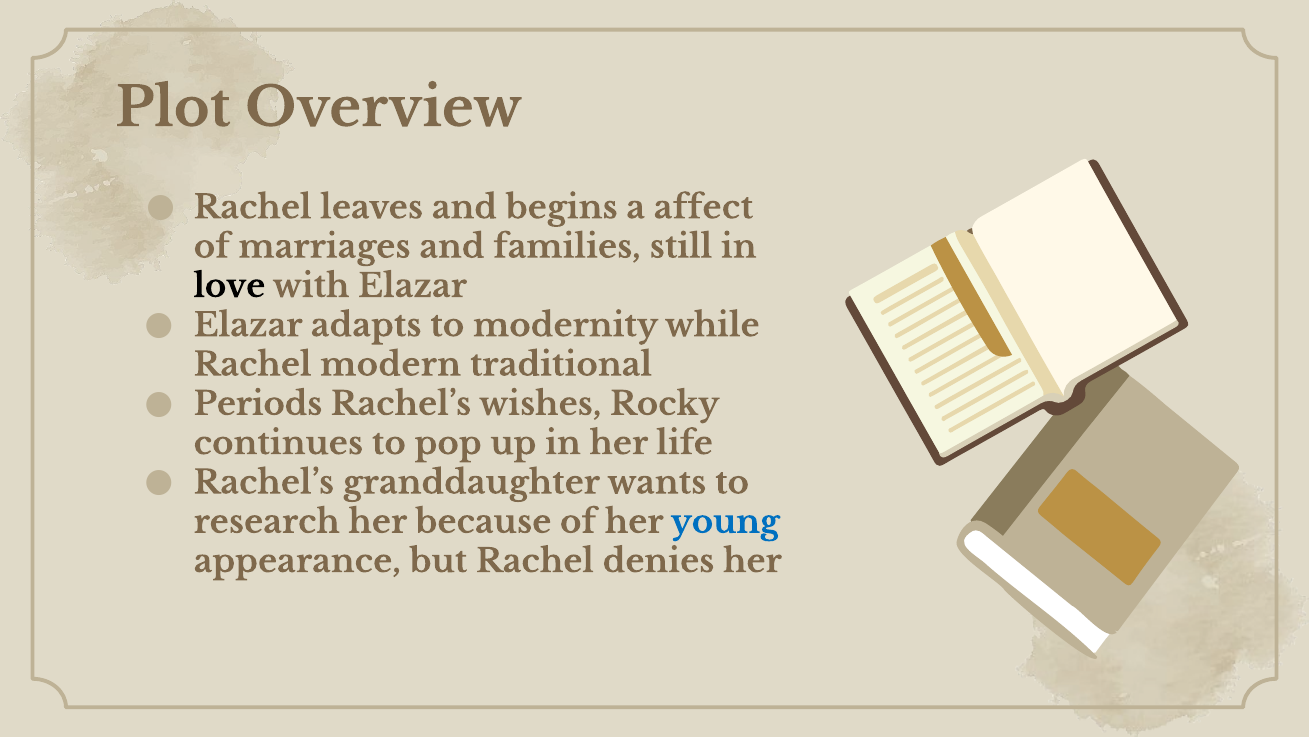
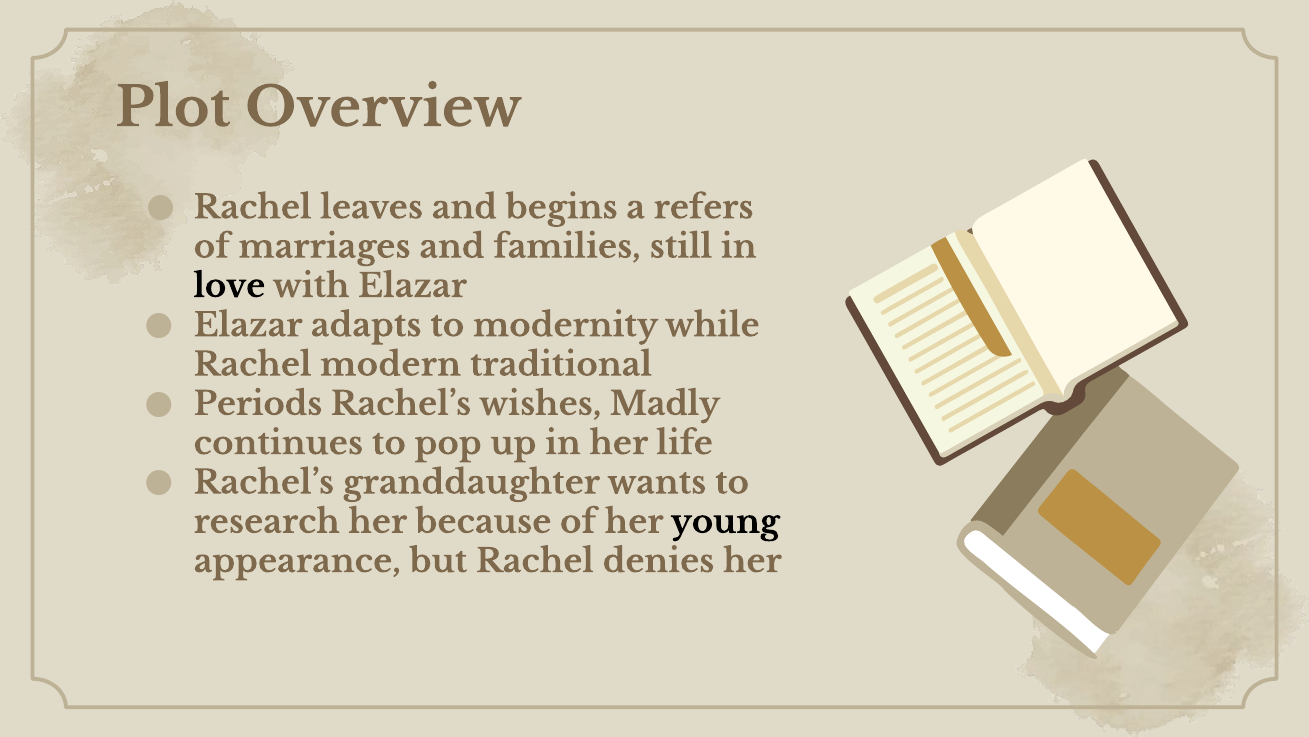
affect: affect -> refers (704, 207)
Rocky: Rocky -> Madly (665, 404)
young colour: blue -> black (725, 522)
